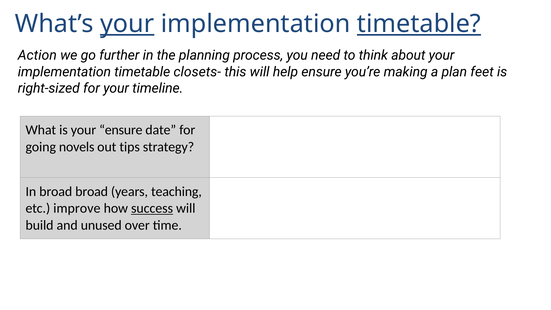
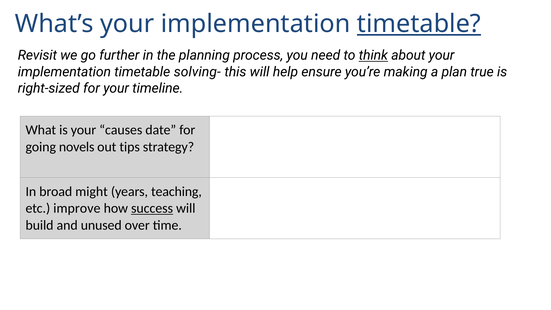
your underline: present -> none (127, 24)
Action: Action -> Revisit (37, 55)
think underline: none -> present (373, 55)
closets-: closets- -> solving- (197, 72)
feet: feet -> true (482, 72)
your ensure: ensure -> causes (121, 130)
broad broad: broad -> might (92, 192)
